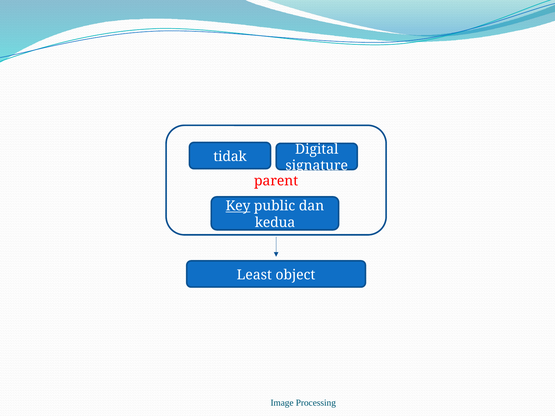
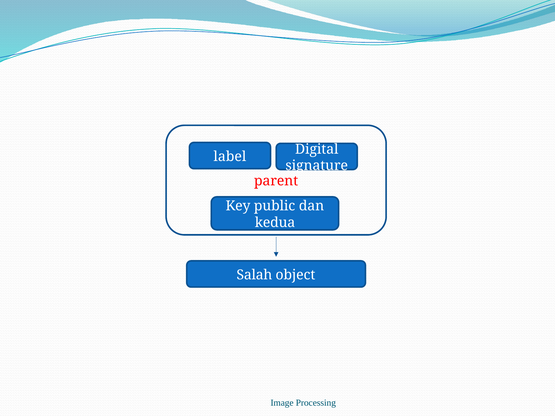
tidak: tidak -> label (230, 157)
Key underline: present -> none (238, 206)
Least: Least -> Salah (254, 275)
